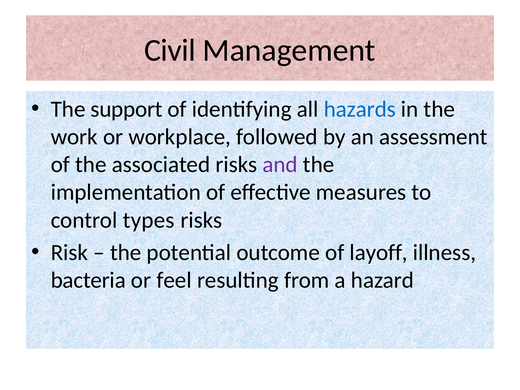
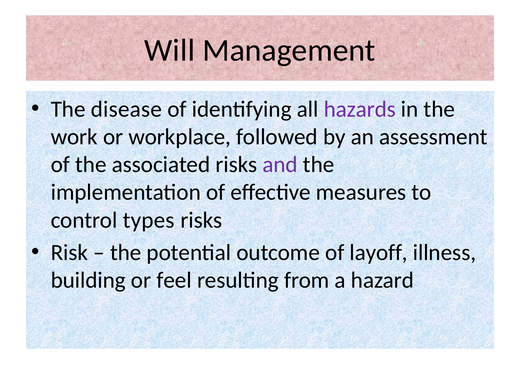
Civil: Civil -> Will (170, 50)
support: support -> disease (126, 109)
hazards colour: blue -> purple (360, 109)
bacteria: bacteria -> building (88, 280)
